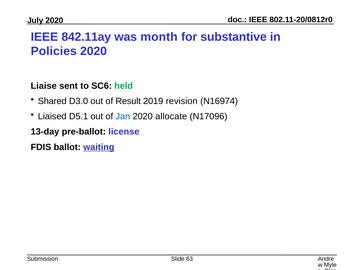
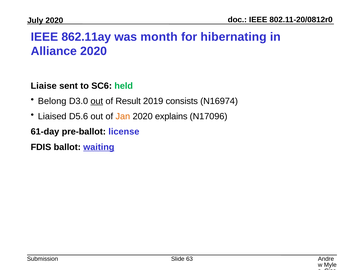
842.11ay: 842.11ay -> 862.11ay (86, 37)
substantive: substantive -> hibernating (234, 37)
Policies: Policies -> Alliance (54, 51)
Shared: Shared -> Belong (52, 101)
out underline: none -> present (97, 101)
revision: revision -> consists (182, 101)
D5.1: D5.1 -> D5.6 (79, 117)
Jan colour: blue -> orange (123, 117)
allocate: allocate -> explains (171, 117)
13-day: 13-day -> 61-day (45, 132)
